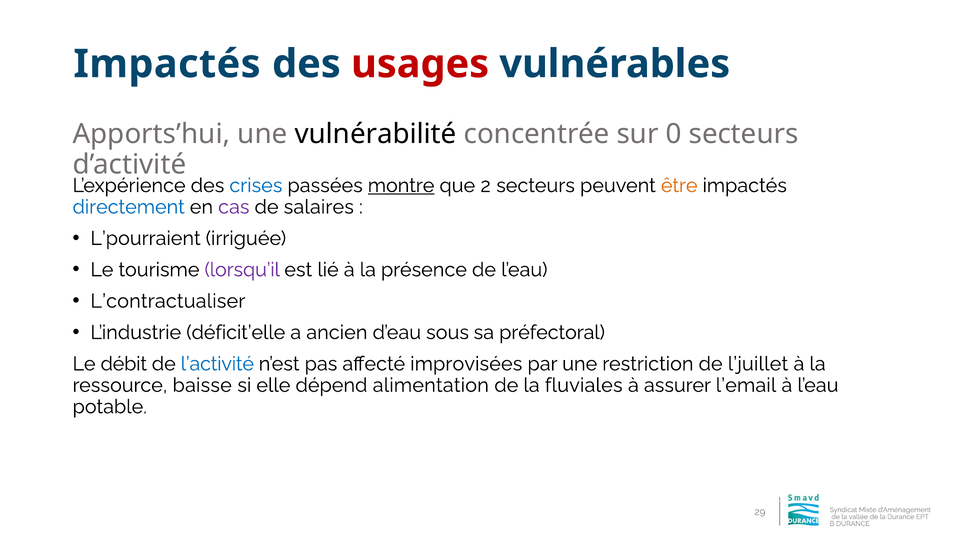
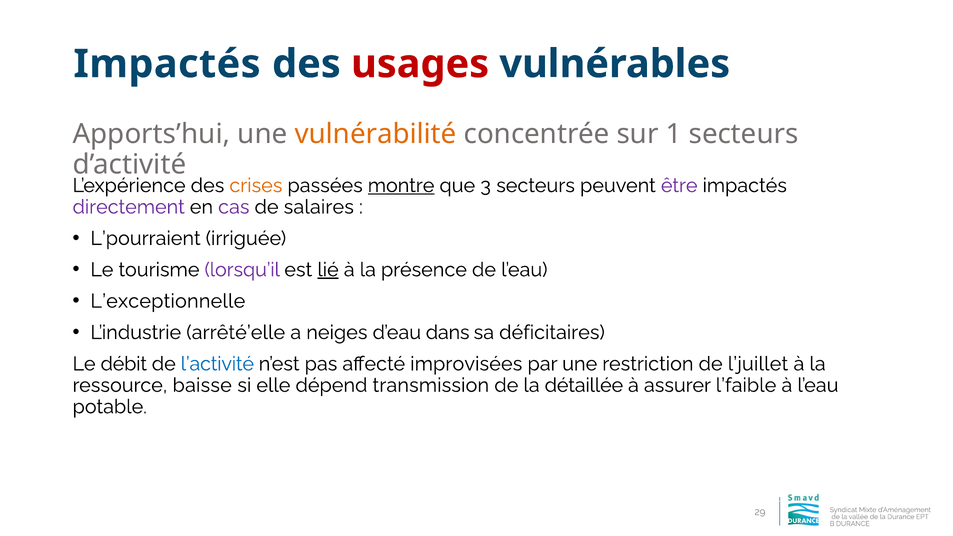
vulnérabilité colour: black -> orange (376, 134)
0: 0 -> 1 (674, 134)
crises colour: blue -> orange (256, 186)
2: 2 -> 3 (486, 186)
être colour: orange -> purple (679, 186)
directement colour: blue -> purple (129, 207)
lié underline: none -> present (328, 270)
L’contractualiser: L’contractualiser -> L’exceptionnelle (168, 301)
déficit’elle: déficit’elle -> arrêté’elle (236, 332)
ancien: ancien -> neiges (337, 332)
sous: sous -> dans (448, 332)
préfectoral: préfectoral -> déficitaires (552, 332)
alimentation: alimentation -> transmission (431, 385)
fluviales: fluviales -> détaillée (584, 385)
l’email: l’email -> l’faible (746, 385)
